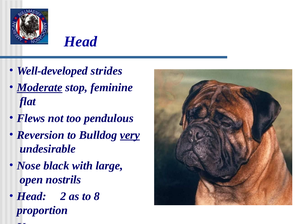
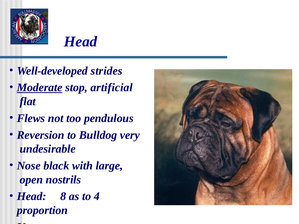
feminine: feminine -> artificial (112, 88)
very underline: present -> none (130, 135)
2: 2 -> 8 (63, 197)
8: 8 -> 4 (97, 197)
